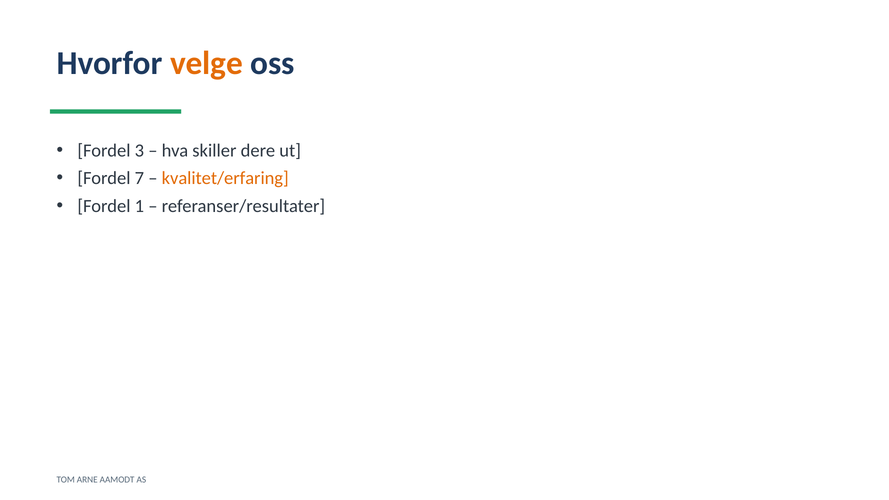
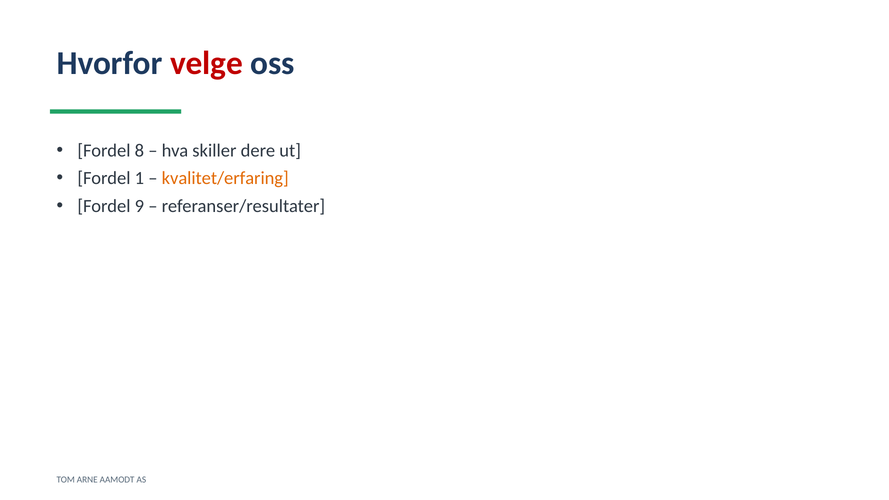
velge colour: orange -> red (206, 63)
3: 3 -> 8 (139, 151)
7: 7 -> 1 (139, 178)
1: 1 -> 9 (139, 206)
